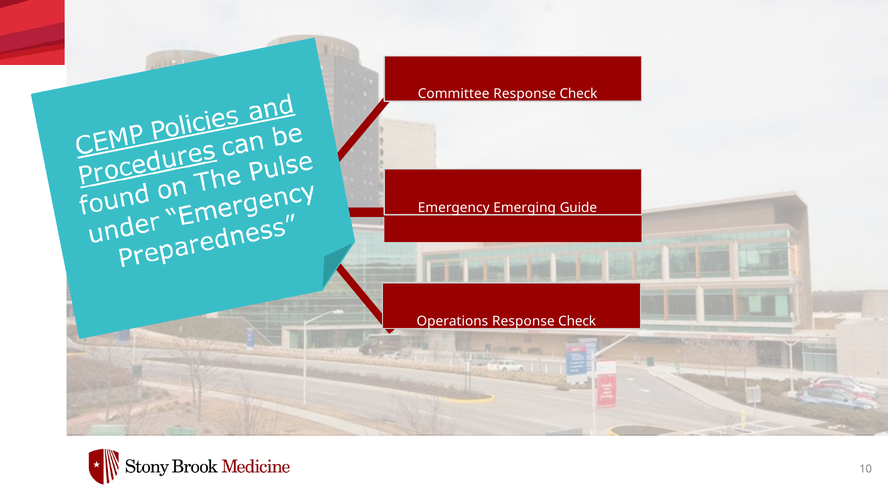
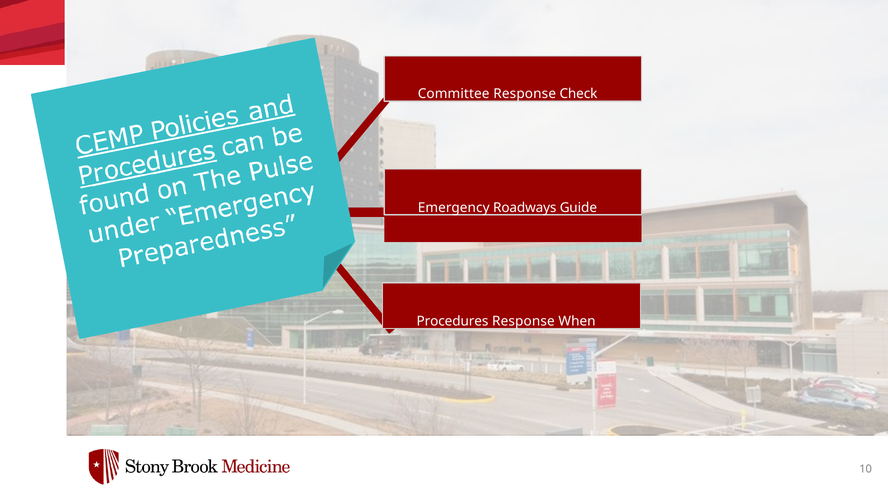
Emerging: Emerging -> Roadways (525, 207)
Operations: Operations -> Procedures (452, 321)
Check: Check -> When (577, 321)
